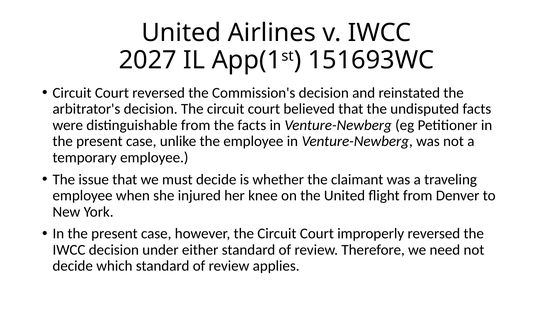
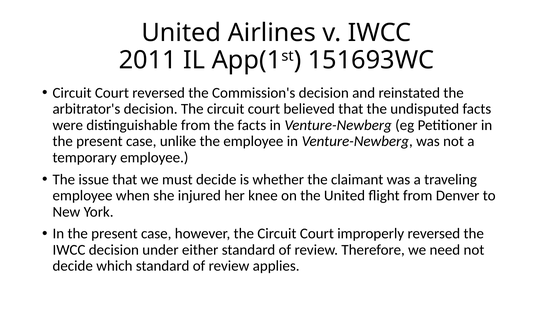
2027: 2027 -> 2011 (148, 60)
